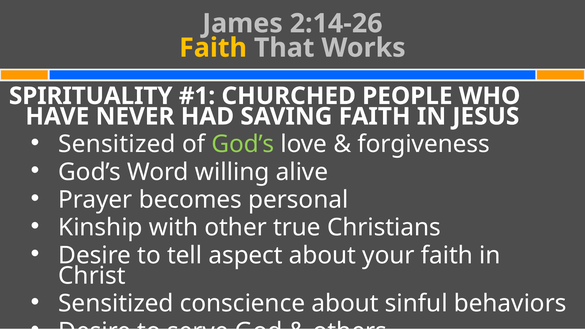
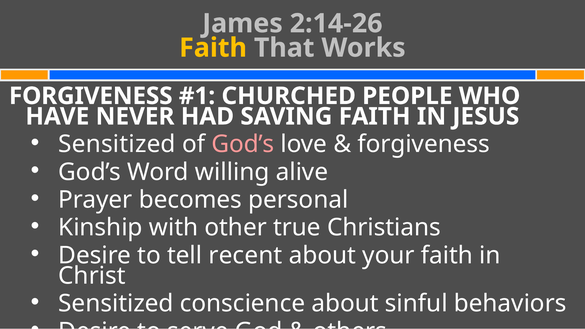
SPIRITUALITY: SPIRITUALITY -> FORGIVENESS (91, 96)
God’s colour: light green -> pink (243, 144)
aspect: aspect -> recent (245, 255)
